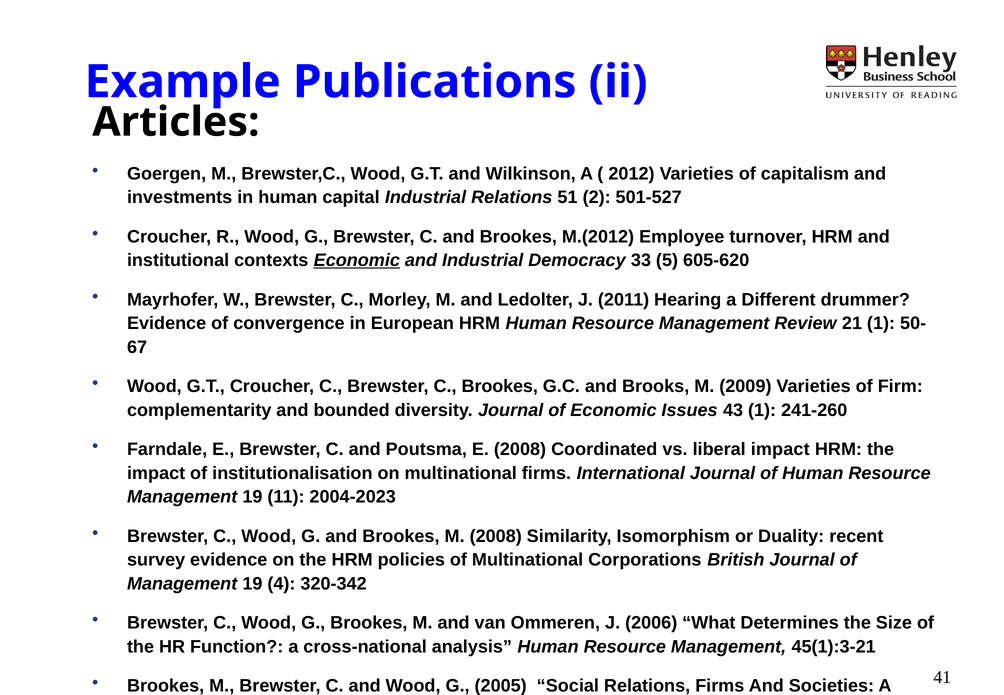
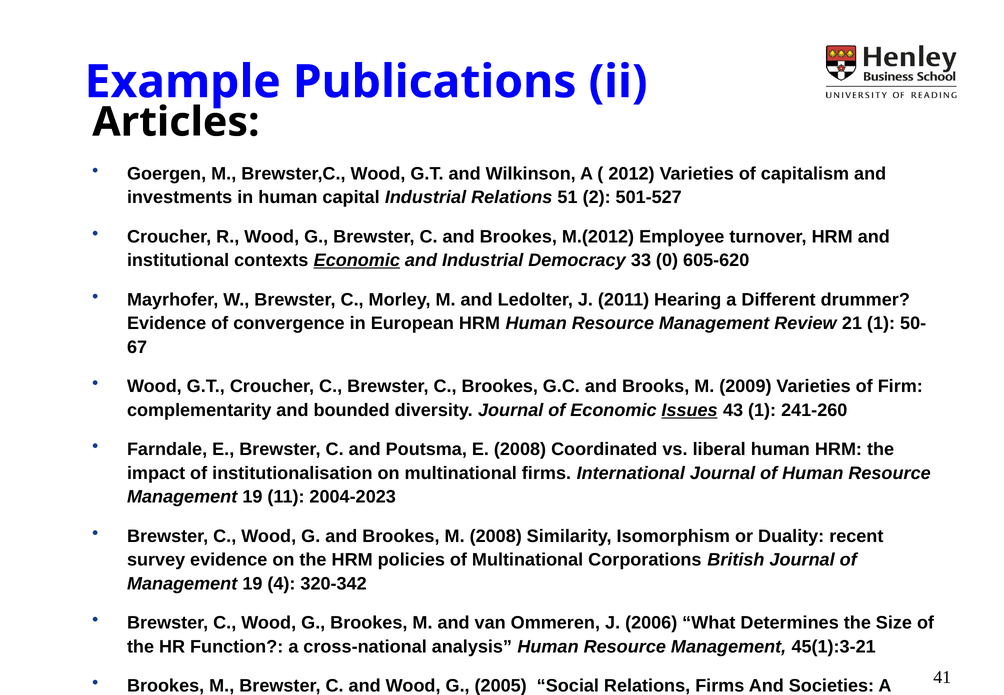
5: 5 -> 0 (667, 260)
Issues underline: none -> present (690, 410)
liberal impact: impact -> human (780, 449)
